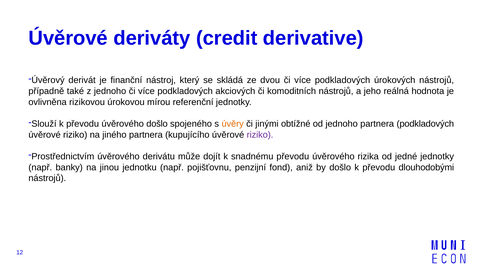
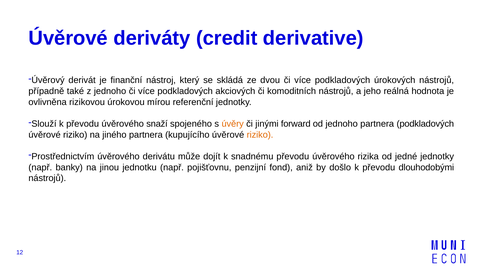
úvěrového došlo: došlo -> snaží (157, 124)
obtížné: obtížné -> forward (296, 124)
riziko colour: purple -> orange (260, 135)
